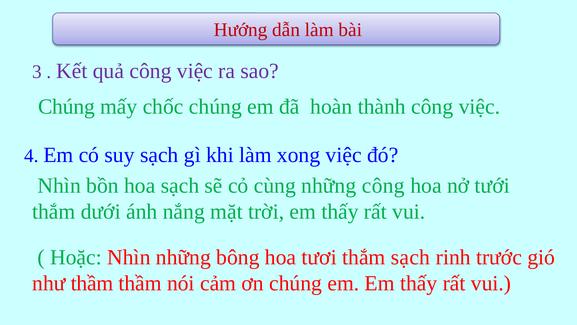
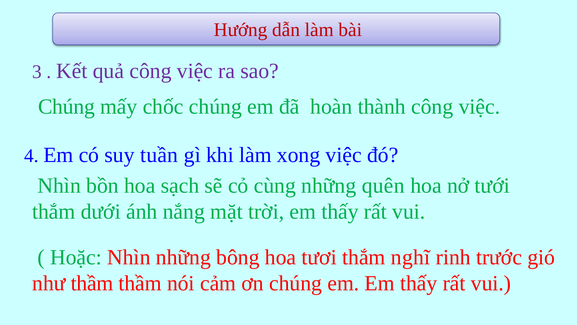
suy sạch: sạch -> tuần (159, 155)
những công: công -> quên (383, 186)
thắm sạch: sạch -> nghĩ (411, 257)
